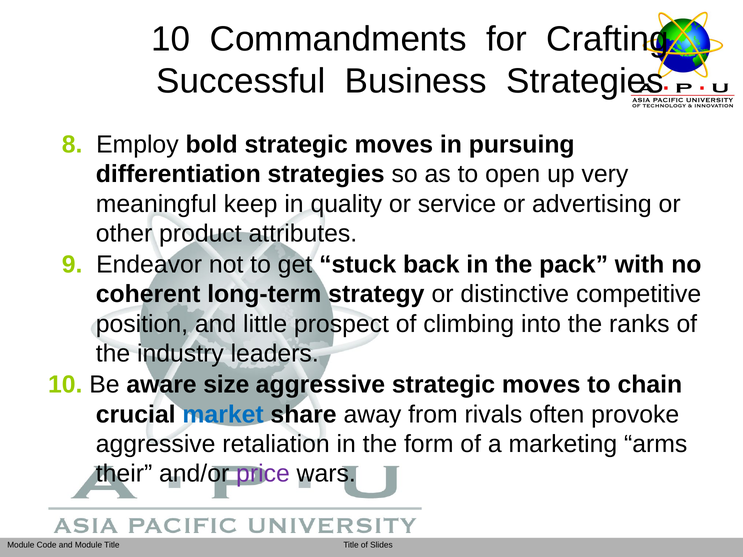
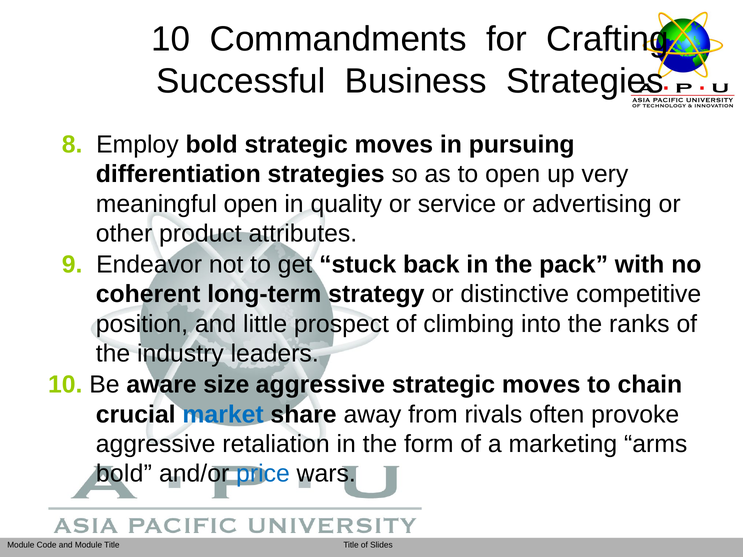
meaningful keep: keep -> open (251, 204)
their: their -> bold (124, 474)
price colour: purple -> blue (263, 474)
